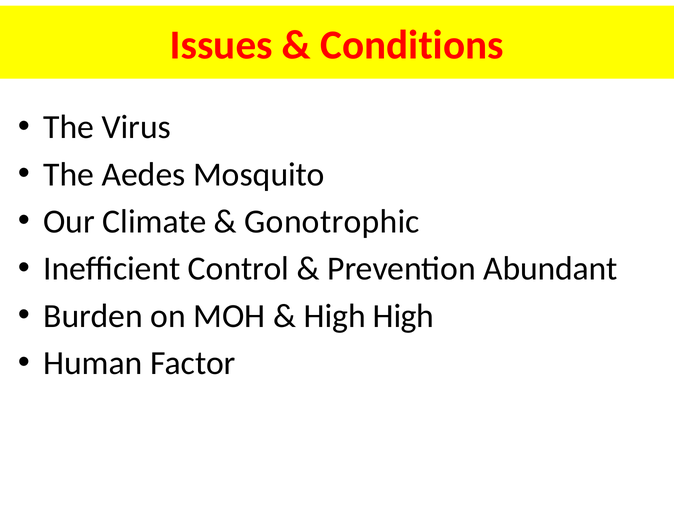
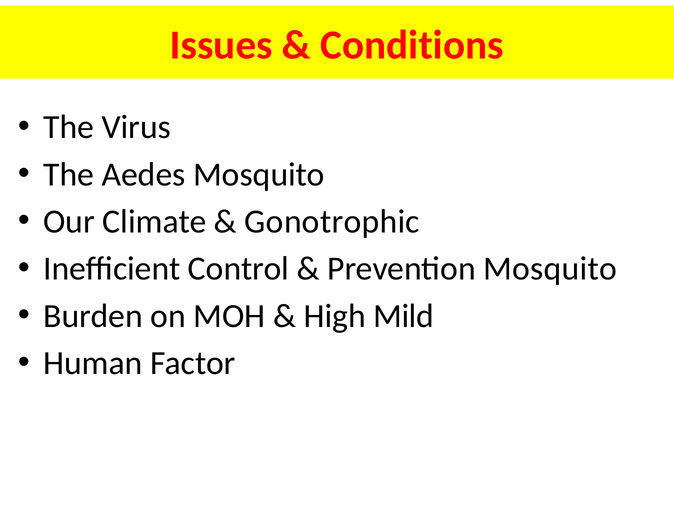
Prevention Abundant: Abundant -> Mosquito (550, 269)
High High: High -> Mild (404, 316)
